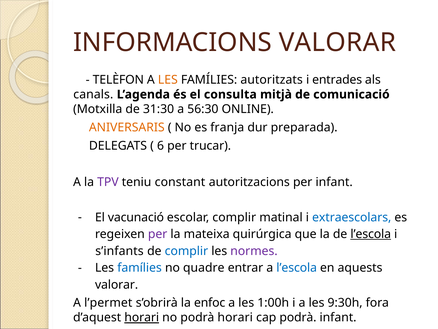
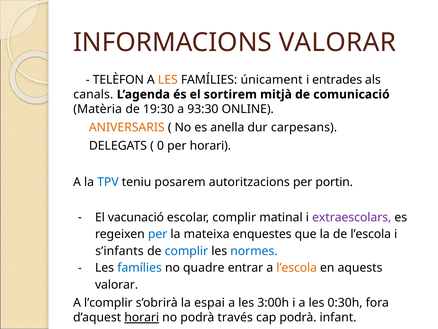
autoritzats: autoritzats -> únicament (272, 80)
consulta: consulta -> sortirem (230, 94)
Motxilla: Motxilla -> Matèria (98, 109)
31:30: 31:30 -> 19:30 (159, 109)
56:30: 56:30 -> 93:30 (203, 109)
franja: franja -> anella (227, 127)
preparada: preparada -> carpesans (304, 127)
6: 6 -> 0 (161, 145)
per trucar: trucar -> horari (210, 145)
TPV colour: purple -> blue (108, 182)
constant: constant -> posarem (180, 182)
per infant: infant -> portin (334, 182)
extraescolars colour: blue -> purple (352, 217)
per colour: purple -> blue (158, 234)
quirúrgica: quirúrgica -> enquestes (262, 234)
l’escola underline: present -> none (371, 234)
normes colour: purple -> blue (254, 251)
l’escola colour: blue -> orange (297, 267)
l’permet: l’permet -> l’complir (108, 302)
enfoc: enfoc -> espai (210, 302)
1:00h: 1:00h -> 3:00h (273, 302)
9:30h: 9:30h -> 0:30h (345, 302)
podrà horari: horari -> través (235, 317)
